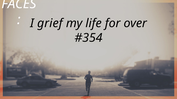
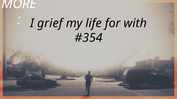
FACES: FACES -> MORE (19, 4)
over: over -> with (135, 23)
